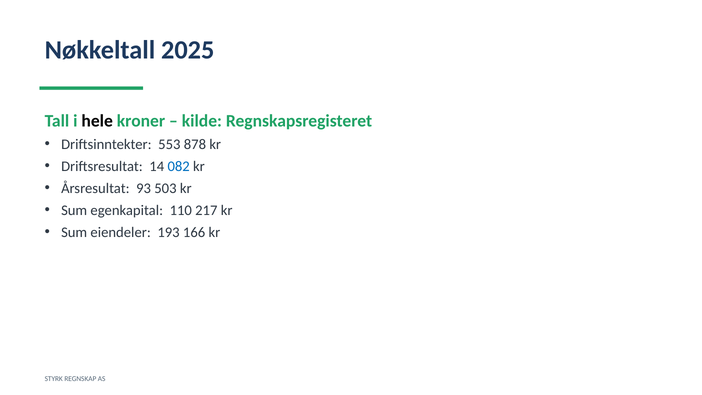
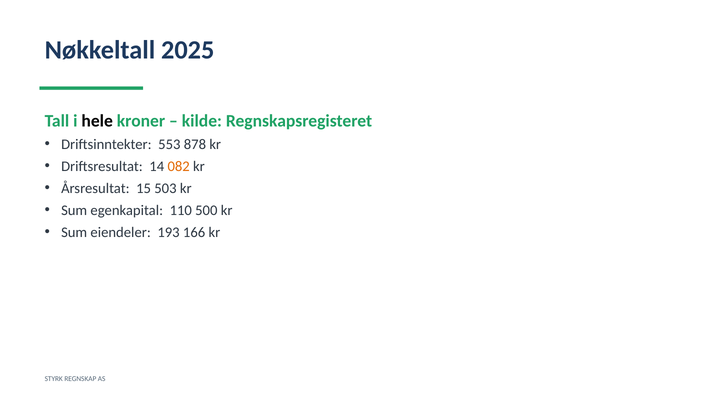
082 colour: blue -> orange (179, 166)
93: 93 -> 15 (144, 188)
217: 217 -> 500 (206, 210)
